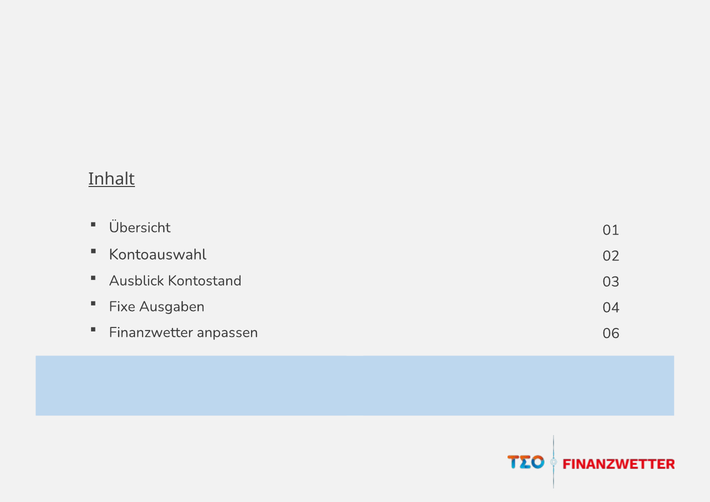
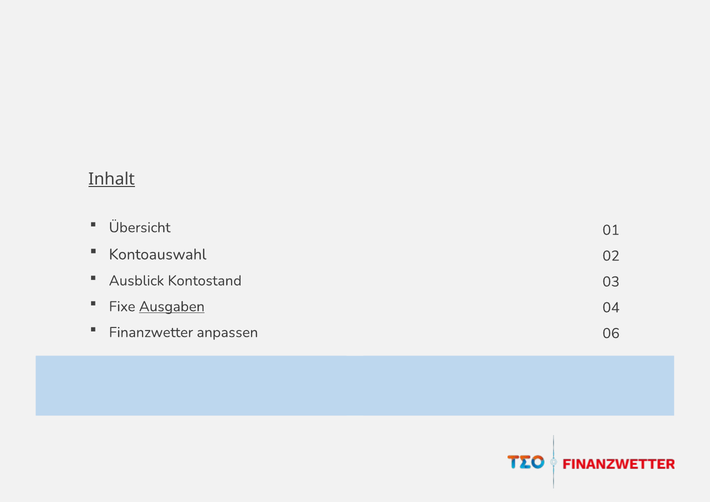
Ausgaben underline: none -> present (172, 307)
